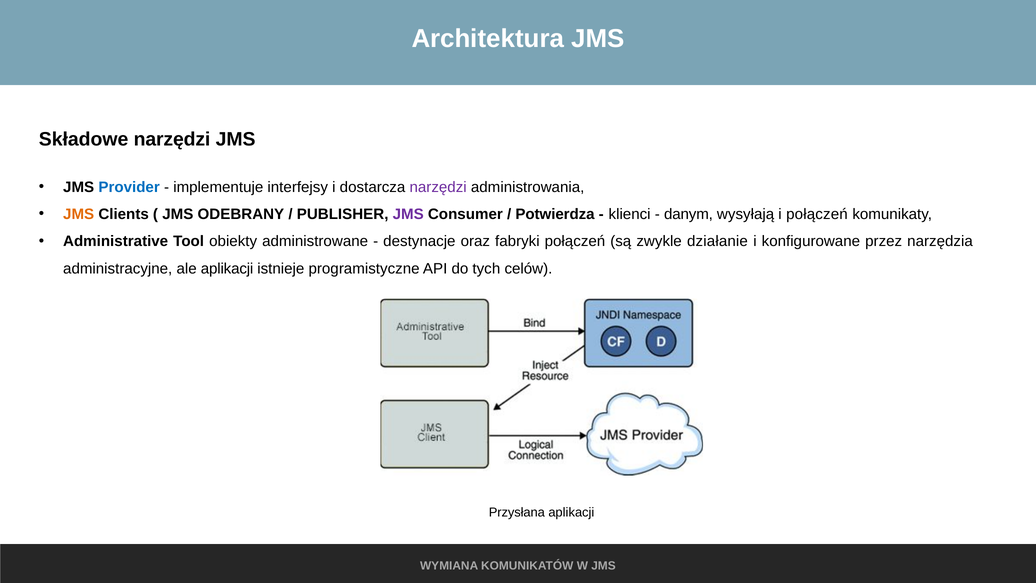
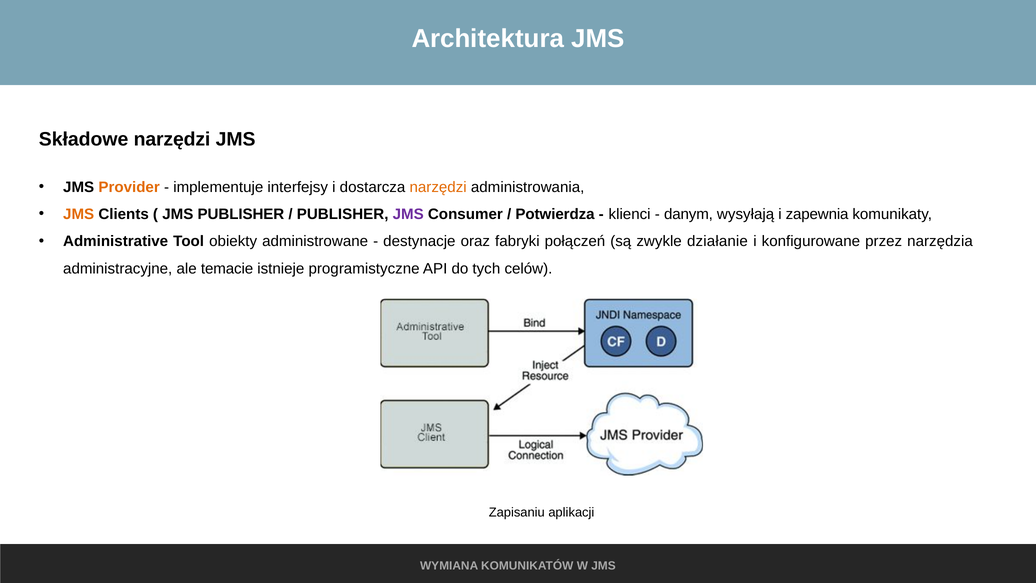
Provider colour: blue -> orange (129, 187)
narzędzi colour: purple -> orange (438, 187)
JMS ODEBRANY: ODEBRANY -> PUBLISHER (241, 214)
i połączeń: połączeń -> zapewnia (817, 214)
ale aplikacji: aplikacji -> temacie (227, 269)
Przysłana: Przysłana -> Zapisaniu (517, 512)
